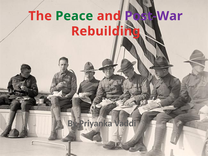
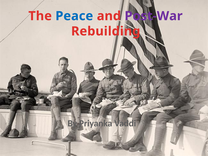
Peace colour: green -> blue (74, 16)
